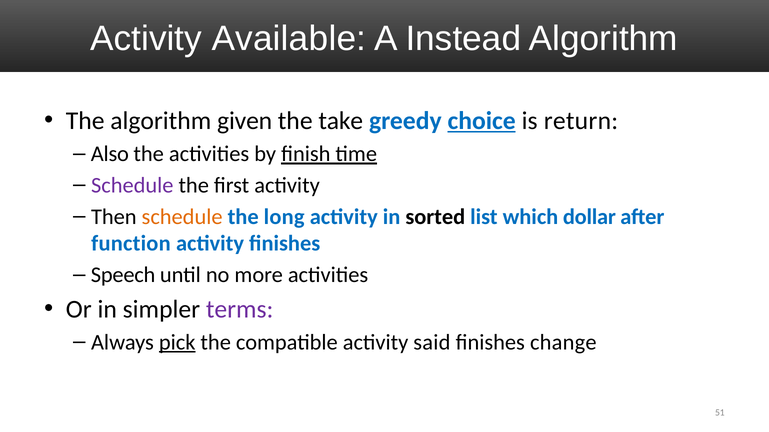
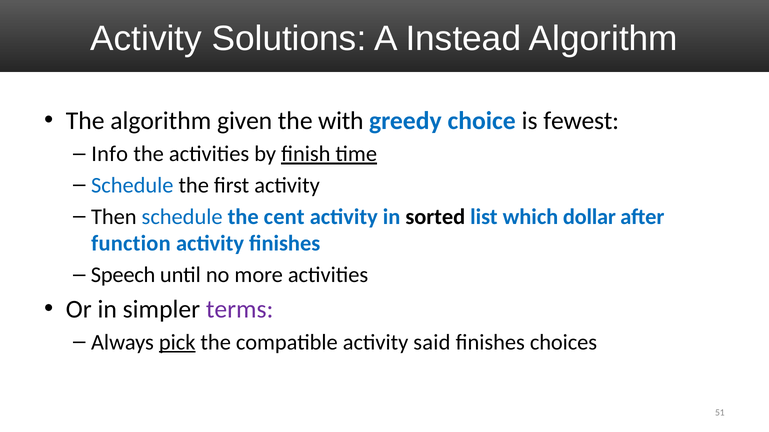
Available: Available -> Solutions (289, 39)
take: take -> with (341, 121)
choice underline: present -> none (482, 121)
return: return -> fewest (581, 121)
Also: Also -> Info (110, 154)
Schedule colour: purple -> blue (132, 186)
schedule colour: orange -> blue (182, 217)
long: long -> cent (284, 217)
change: change -> choices (563, 343)
